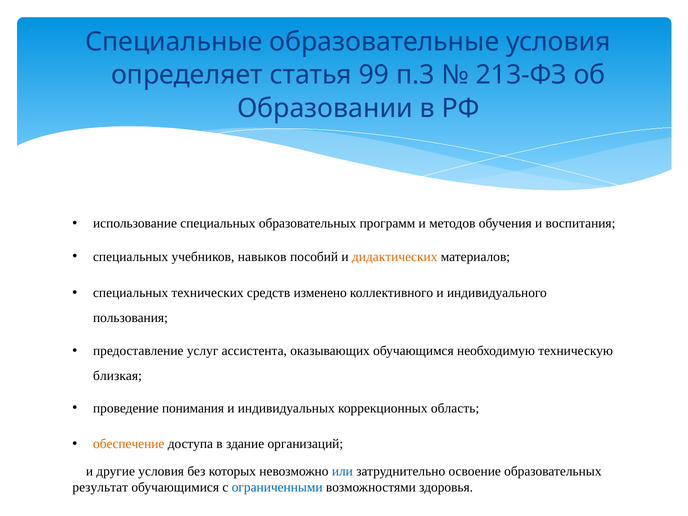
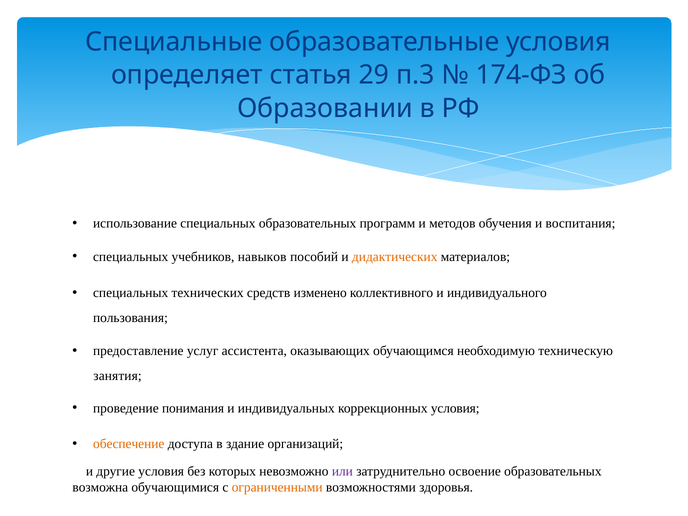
99: 99 -> 29 (374, 75)
213-ФЗ: 213-ФЗ -> 174-ФЗ (521, 75)
близкая: близкая -> занятия (117, 376)
коррекционных область: область -> условия (455, 408)
или colour: blue -> purple (342, 471)
результат: результат -> возможна (100, 488)
ограниченными colour: blue -> orange (277, 488)
